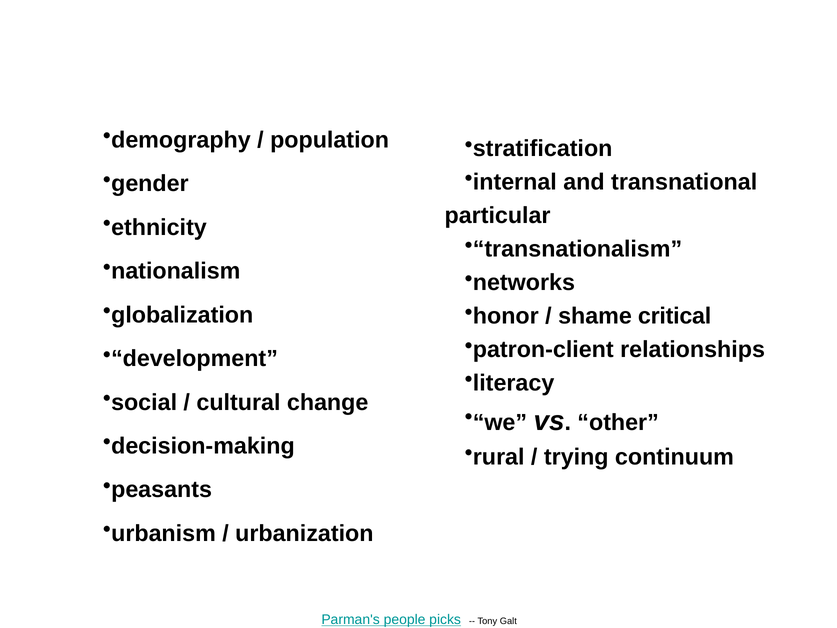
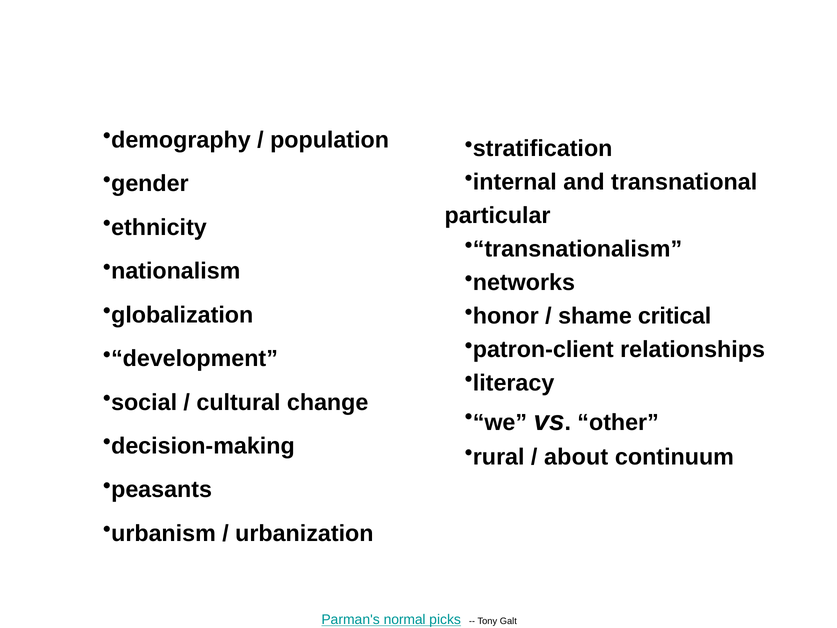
trying: trying -> about (576, 457)
people: people -> normal (405, 619)
